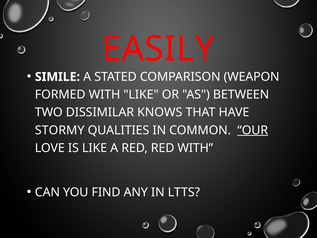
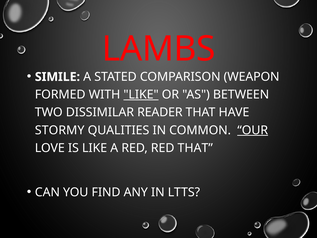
EASILY: EASILY -> LAMBS (159, 49)
LIKE underline: none -> present (141, 95)
KNOWS: KNOWS -> READER (160, 112)
RED WITH: WITH -> THAT (195, 148)
